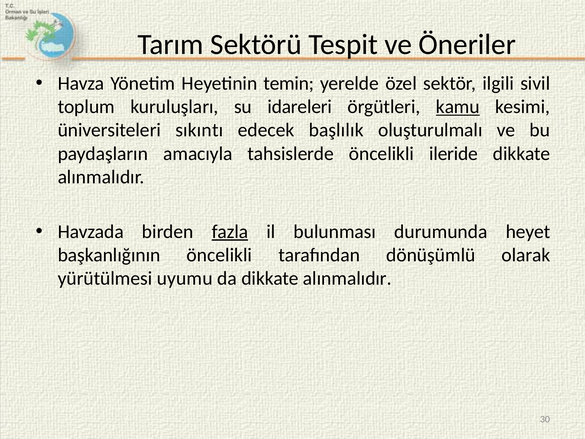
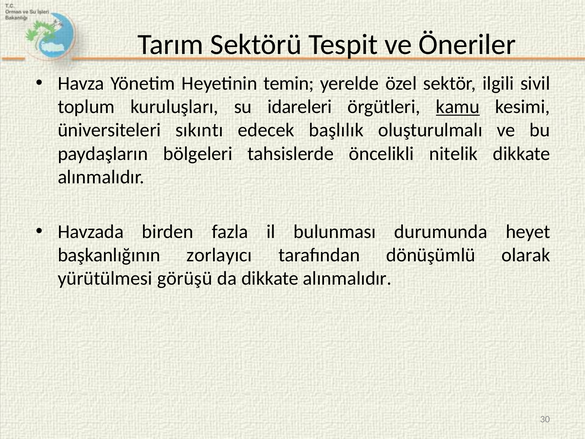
amacıyla: amacıyla -> bölgeleri (198, 154)
ileride: ileride -> nitelik (453, 154)
fazla underline: present -> none (230, 232)
başkanlığının öncelikli: öncelikli -> zorlayıcı (219, 255)
uyumu: uyumu -> görüşü (185, 278)
